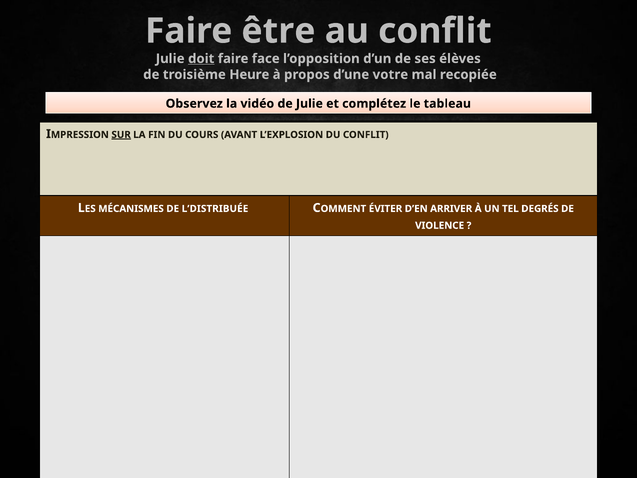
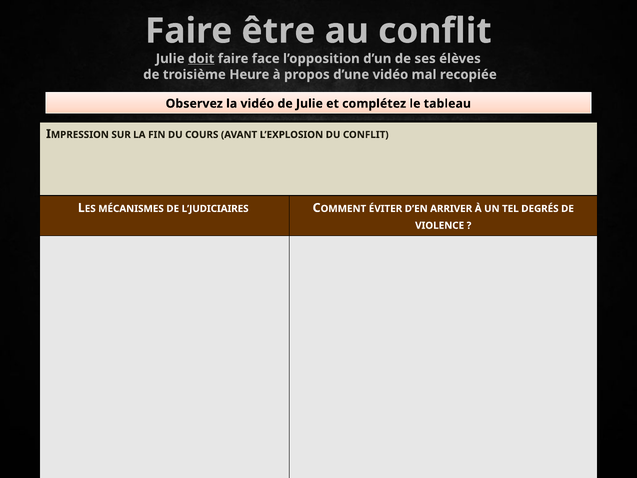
d’une votre: votre -> vidéo (390, 75)
SUR underline: present -> none (121, 135)
L’DISTRIBUÉE: L’DISTRIBUÉE -> L’JUDICIAIRES (215, 209)
